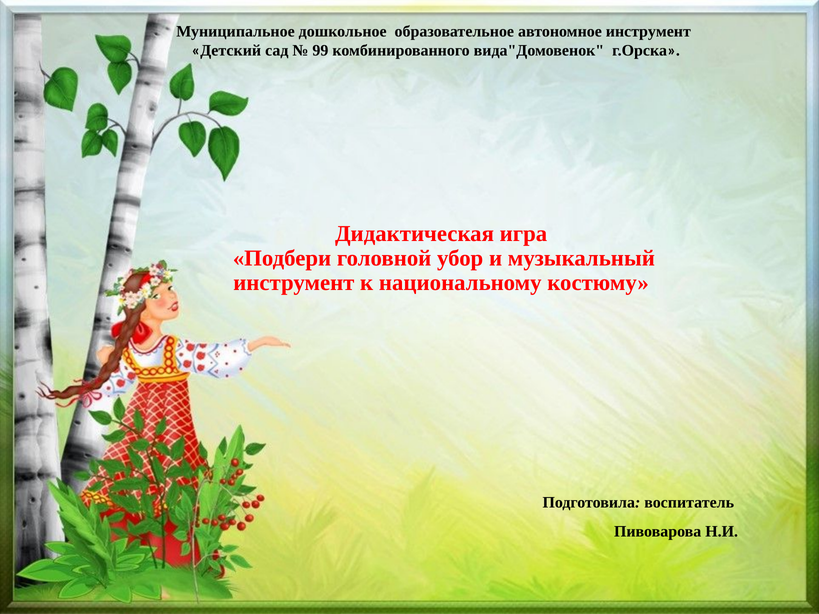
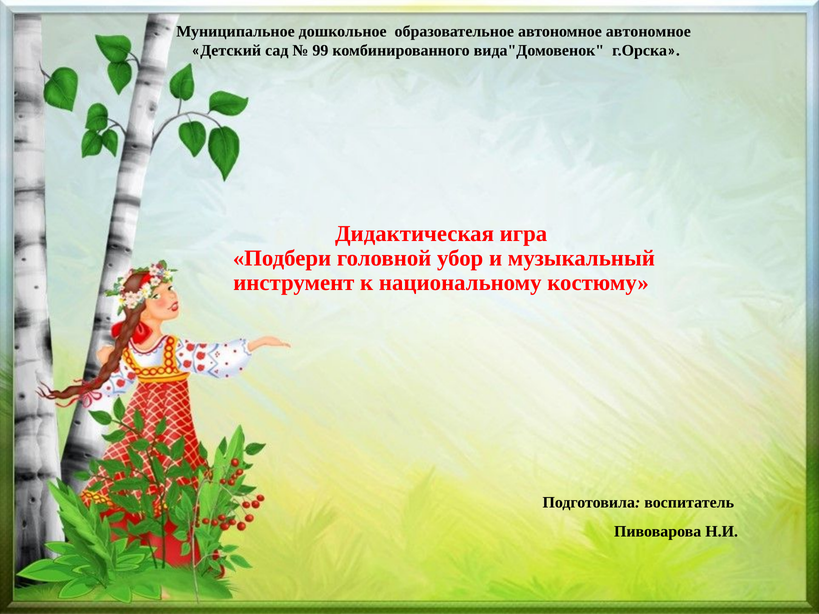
автономное инструмент: инструмент -> автономное (648, 31)
